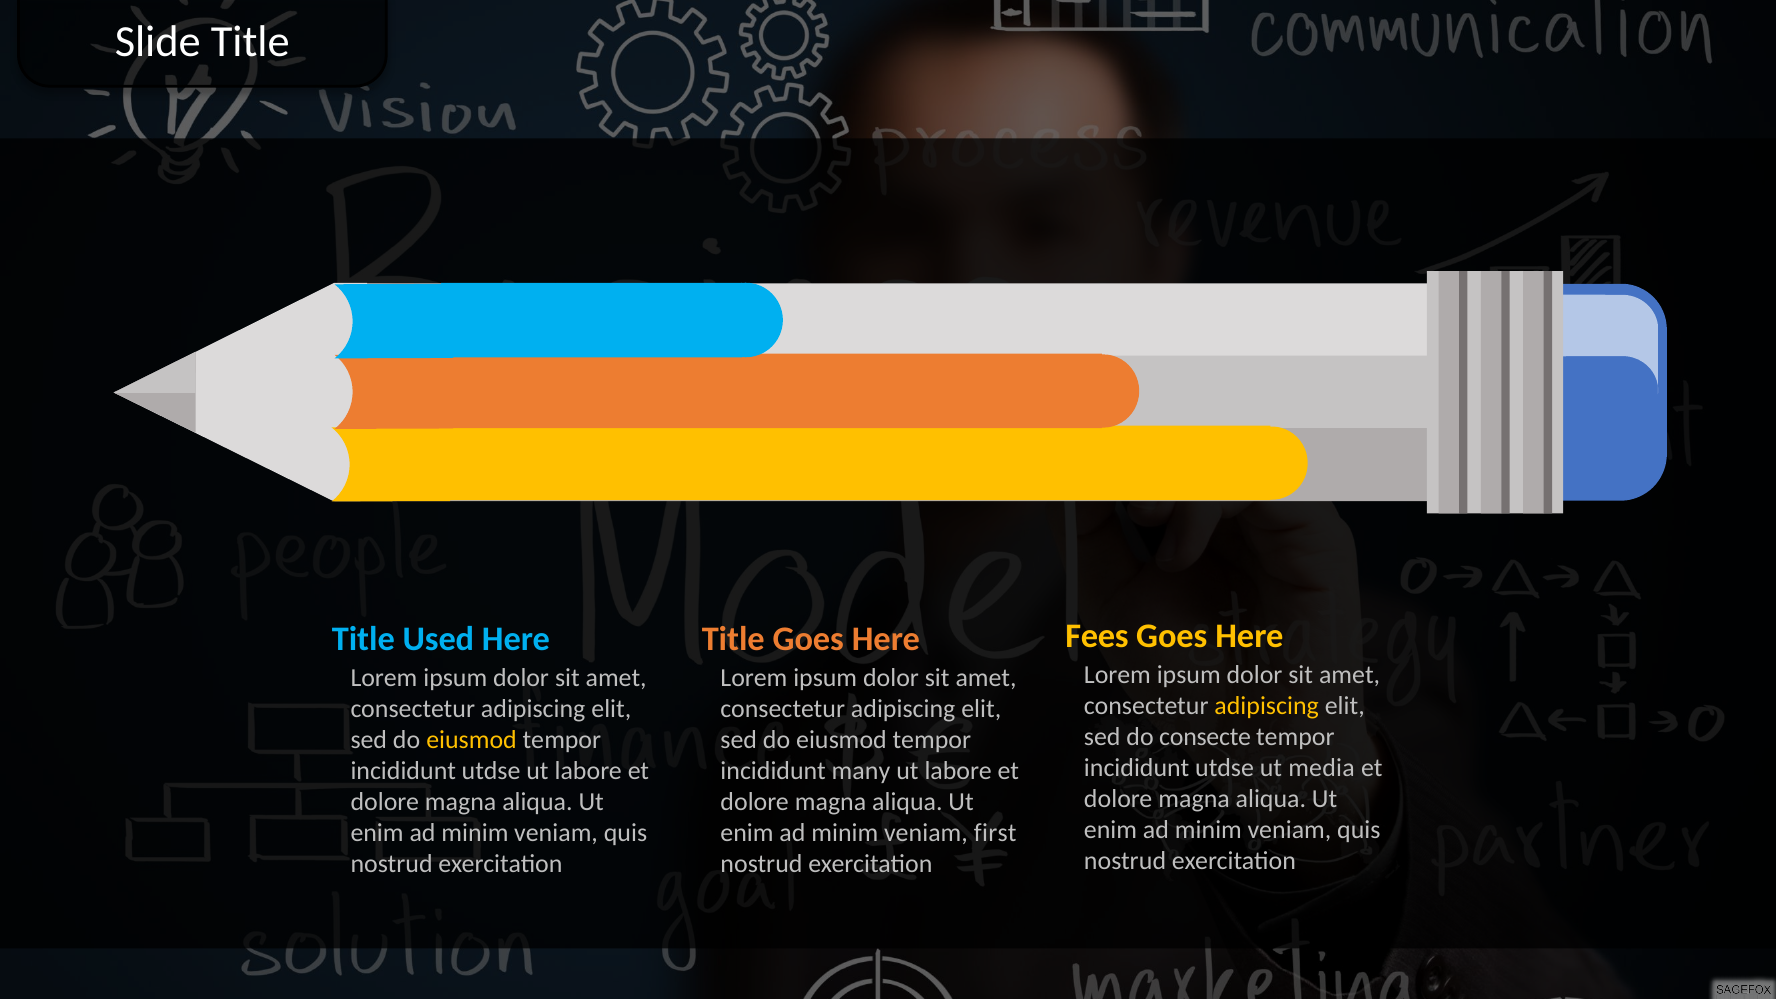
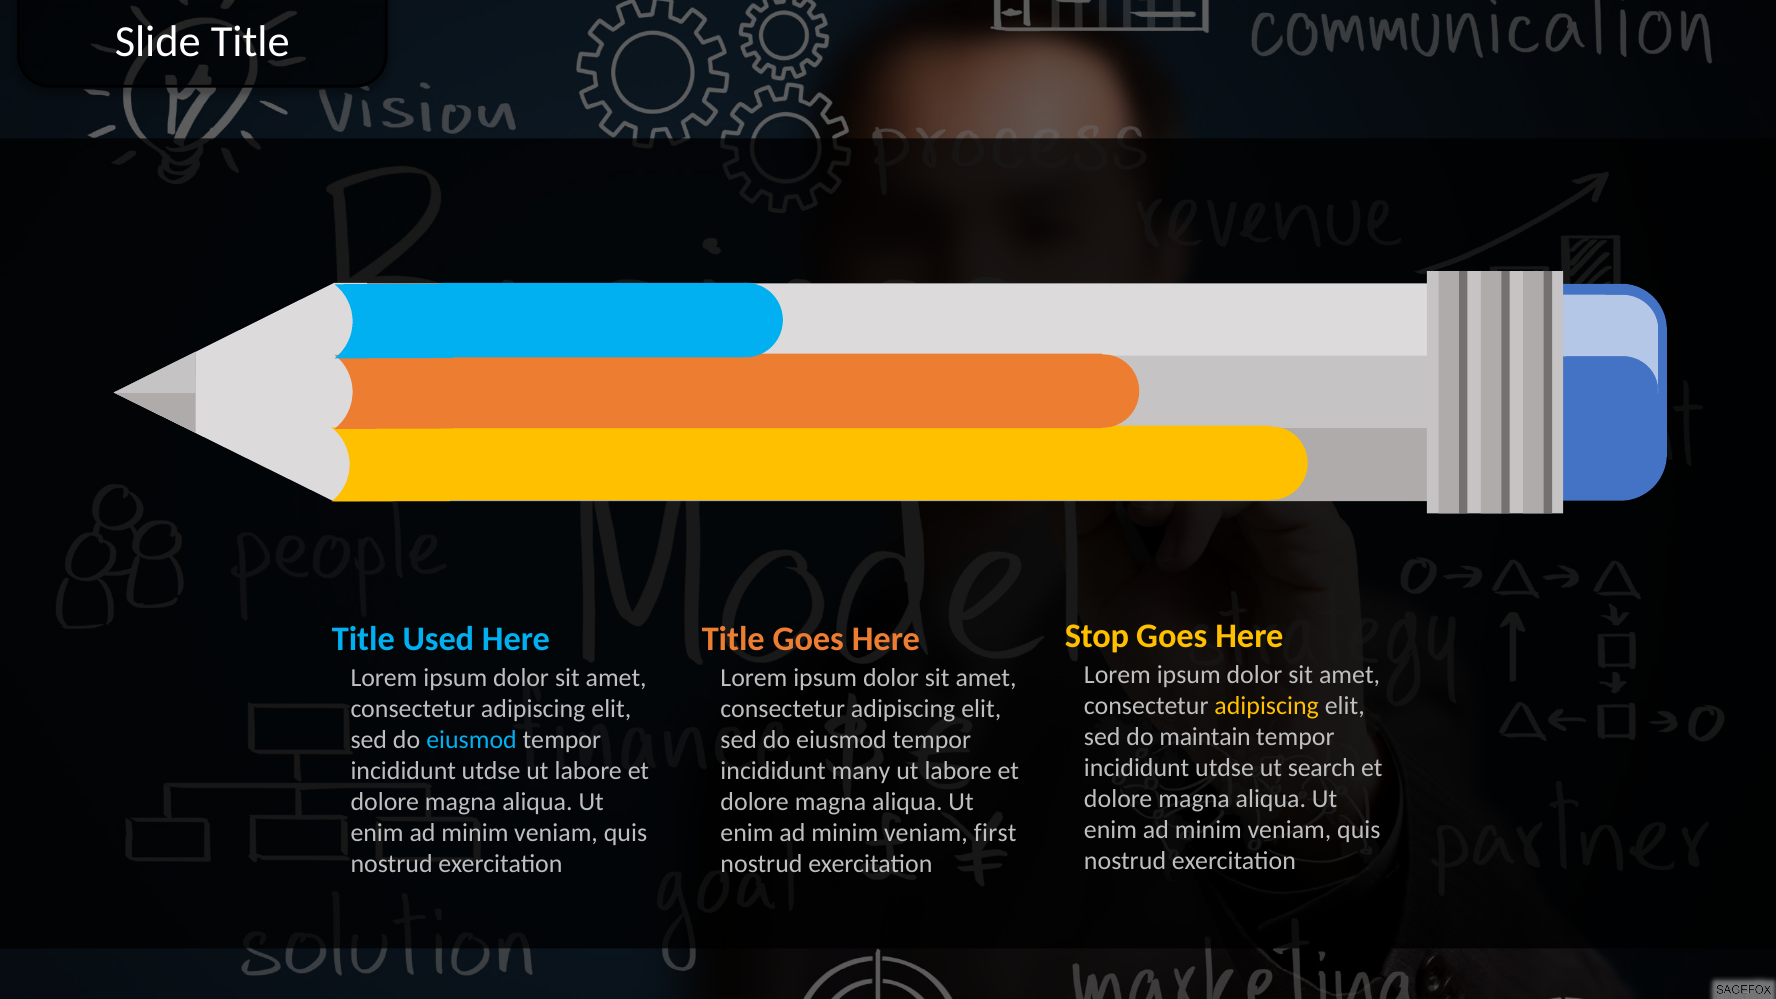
Fees: Fees -> Stop (1097, 636)
consecte: consecte -> maintain (1205, 737)
eiusmod colour: yellow -> light blue (472, 740)
media: media -> search (1322, 768)
